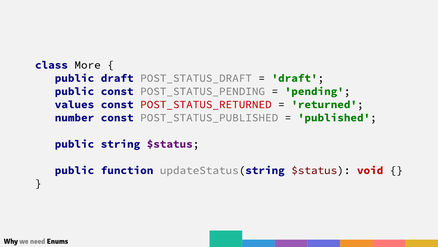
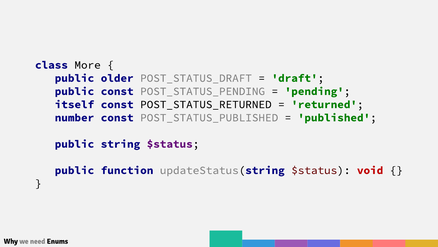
public draft: draft -> older (117, 78)
values: values -> itself (74, 104)
POST_STATUS_RETURNED colour: red -> black (206, 104)
